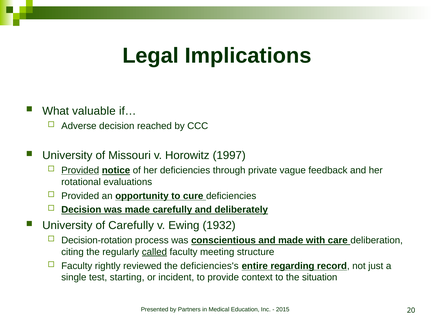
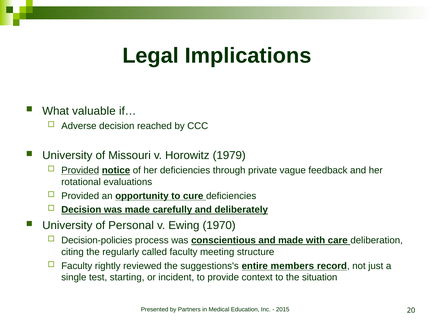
1997: 1997 -> 1979 (229, 156)
of Carefully: Carefully -> Personal (131, 226)
1932: 1932 -> 1970 (219, 226)
Decision-rotation: Decision-rotation -> Decision-policies (97, 241)
called underline: present -> none (154, 252)
deficiencies's: deficiencies's -> suggestions's (210, 266)
regarding: regarding -> members (292, 266)
